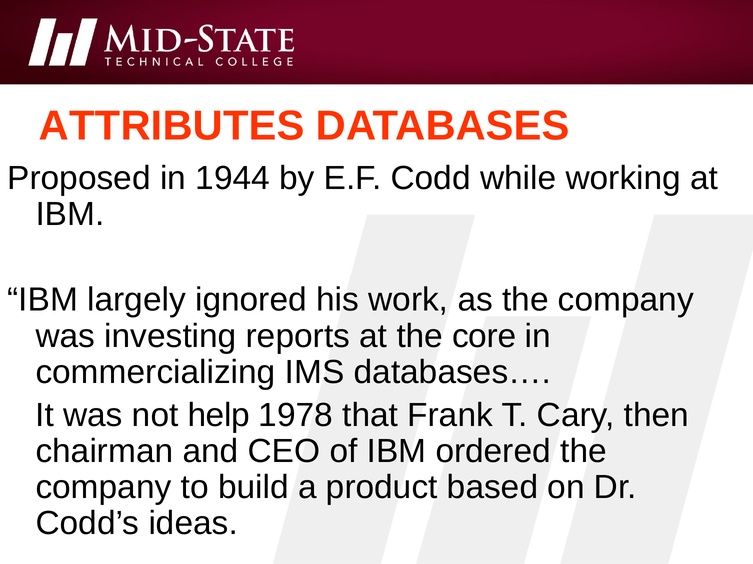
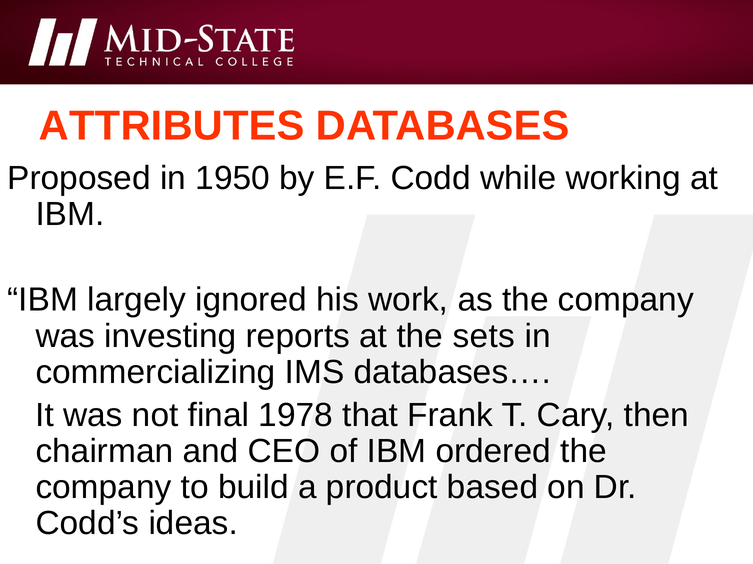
1944: 1944 -> 1950 (233, 178)
core: core -> sets (484, 337)
help: help -> final (218, 416)
